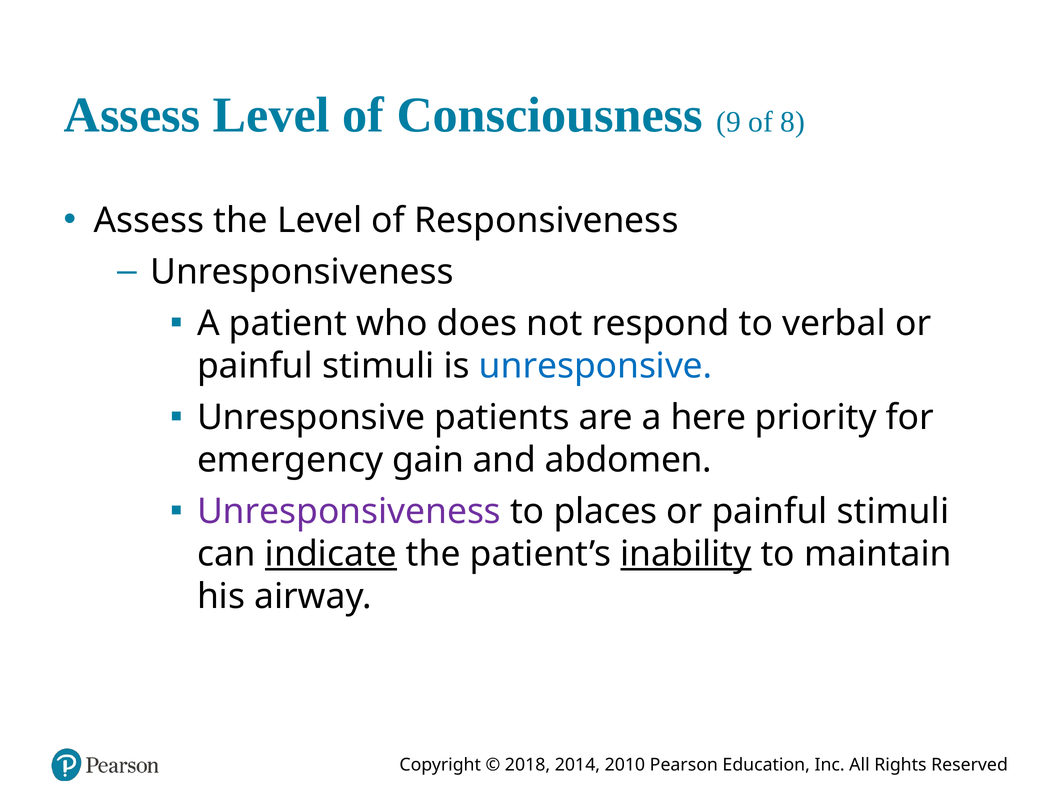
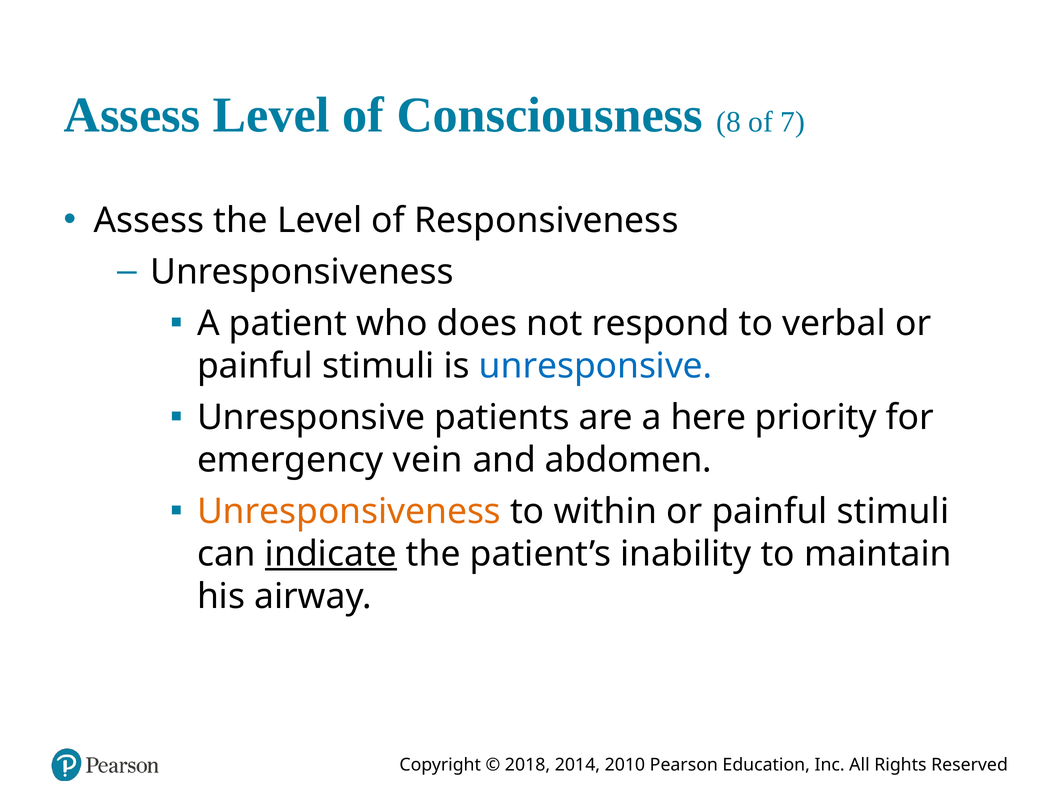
9: 9 -> 8 (729, 122)
8: 8 -> 7 (793, 122)
gain: gain -> vein (428, 460)
Unresponsiveness colour: purple -> orange (349, 511)
places: places -> within (605, 511)
inability underline: present -> none (686, 554)
